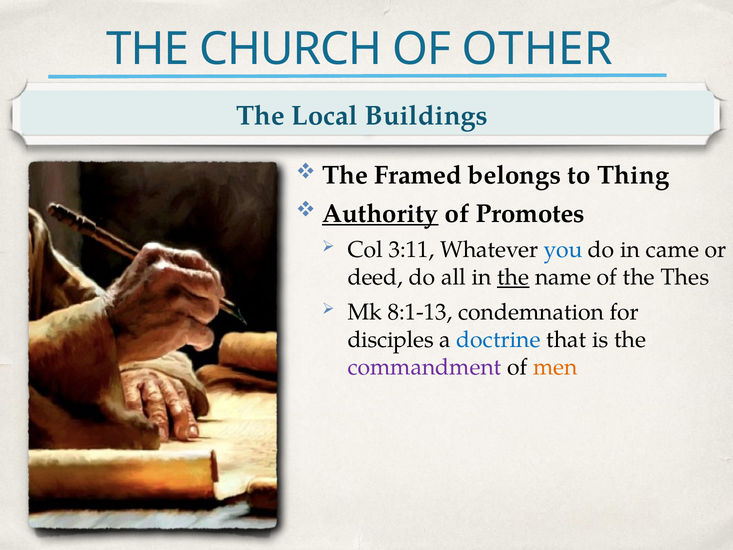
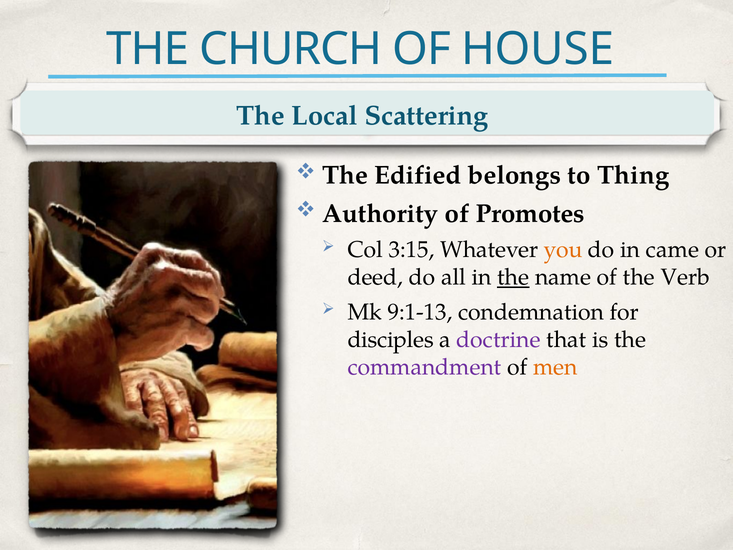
OTHER: OTHER -> HOUSE (538, 49)
Buildings: Buildings -> Scattering (427, 116)
Framed: Framed -> Edified (418, 175)
Authority underline: present -> none (380, 213)
3:11: 3:11 -> 3:15 (412, 250)
you colour: blue -> orange (563, 250)
Thes: Thes -> Verb (685, 277)
8:1-13: 8:1-13 -> 9:1-13 (420, 312)
doctrine colour: blue -> purple (498, 339)
